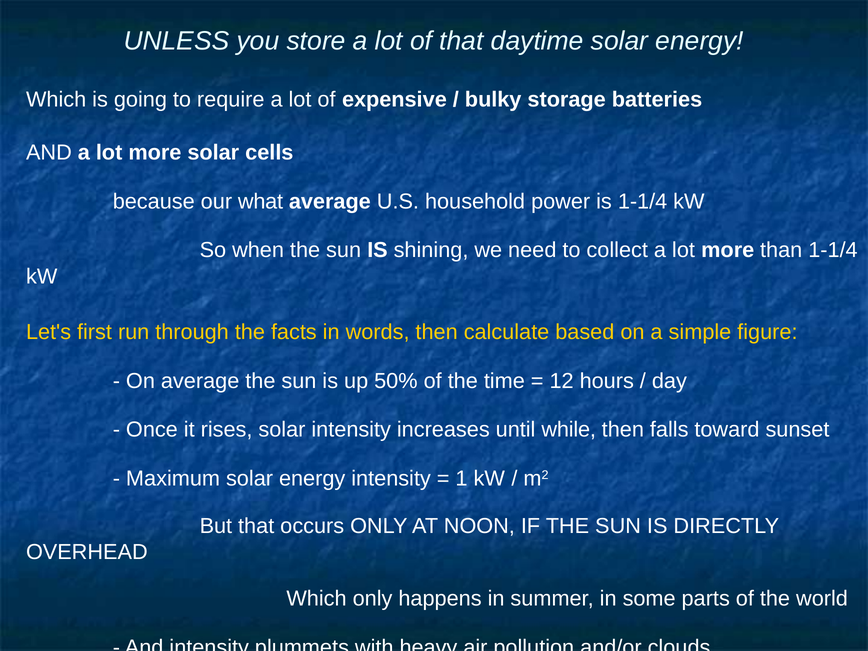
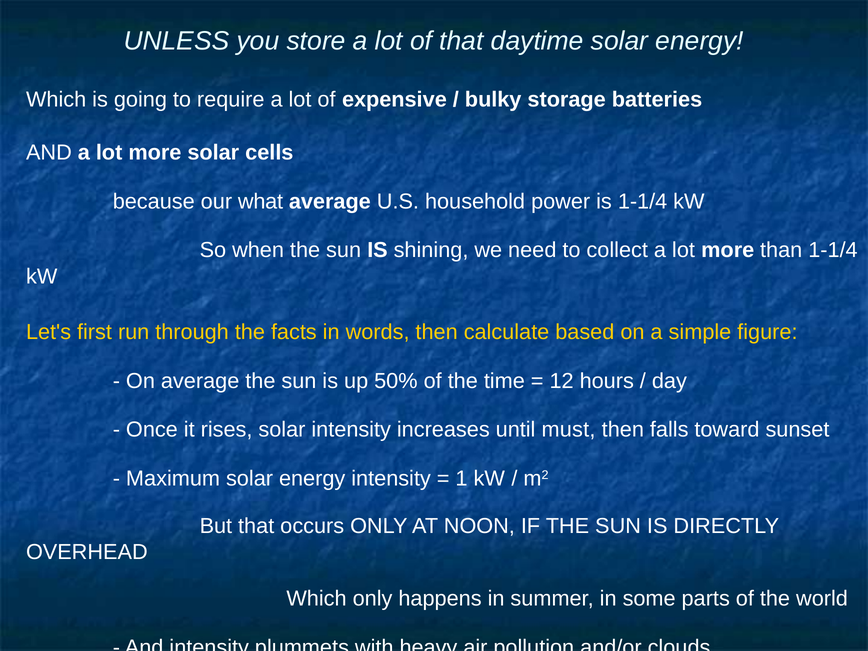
while: while -> must (568, 430)
